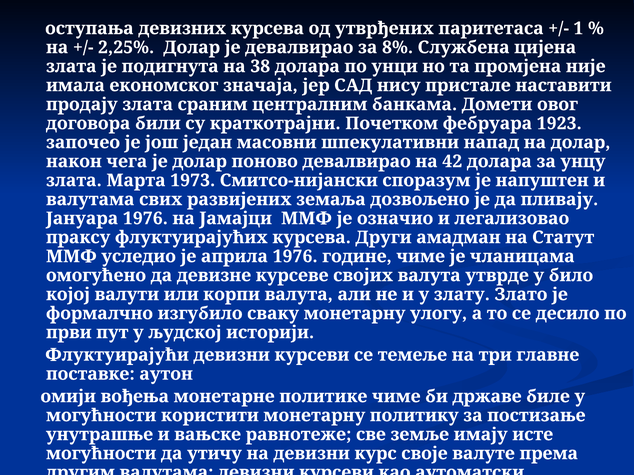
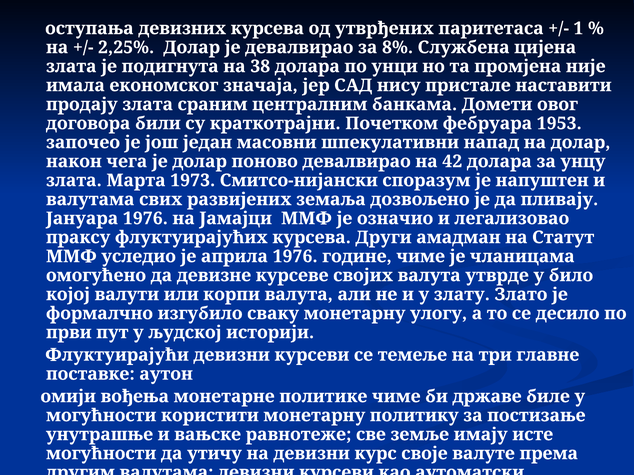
1923: 1923 -> 1953 (559, 124)
